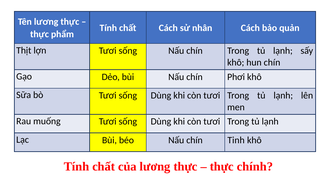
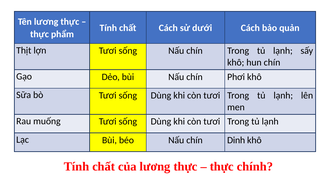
nhân: nhân -> dưới (202, 28)
Tinh: Tinh -> Dinh (236, 140)
